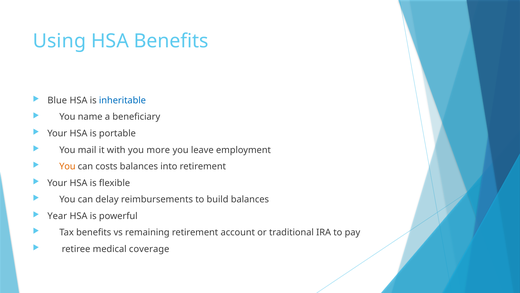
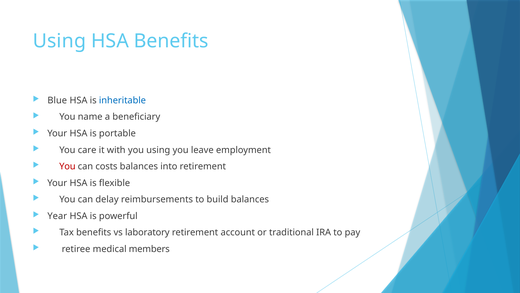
mail: mail -> care (87, 150)
you more: more -> using (158, 150)
You colour: orange -> red (67, 166)
remaining: remaining -> laboratory (147, 232)
coverage: coverage -> members (149, 249)
